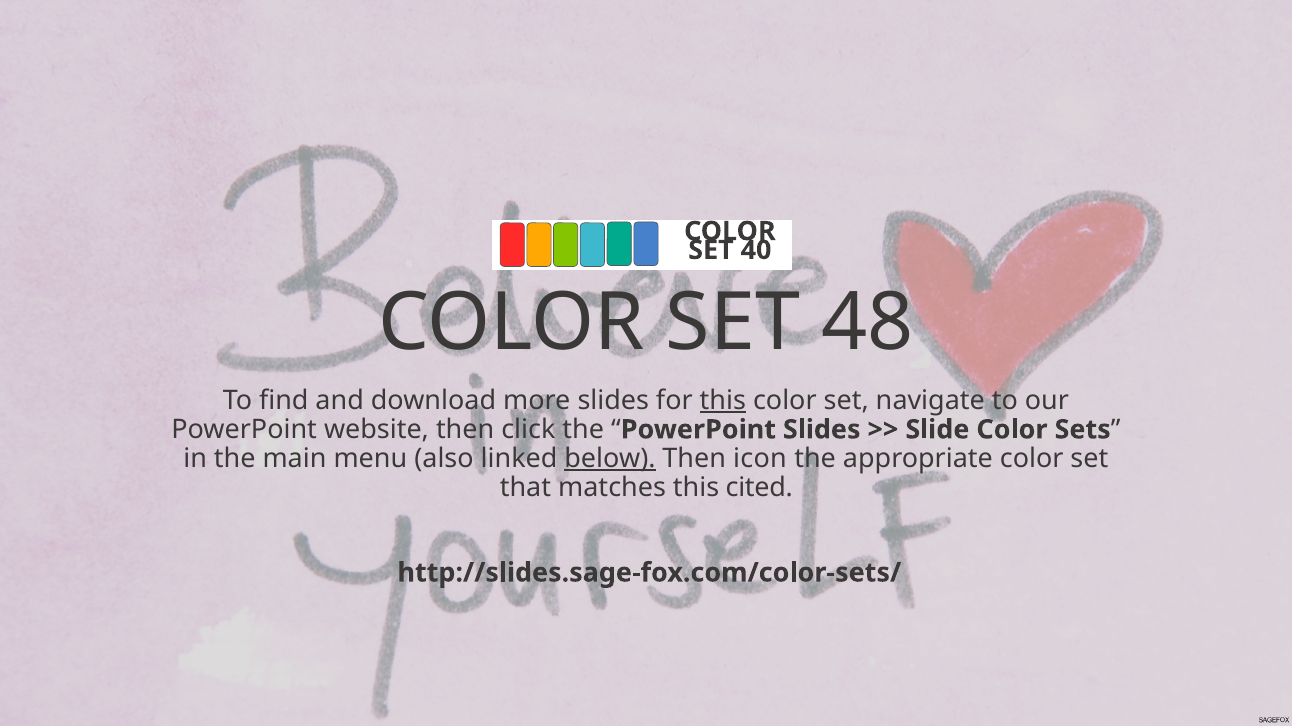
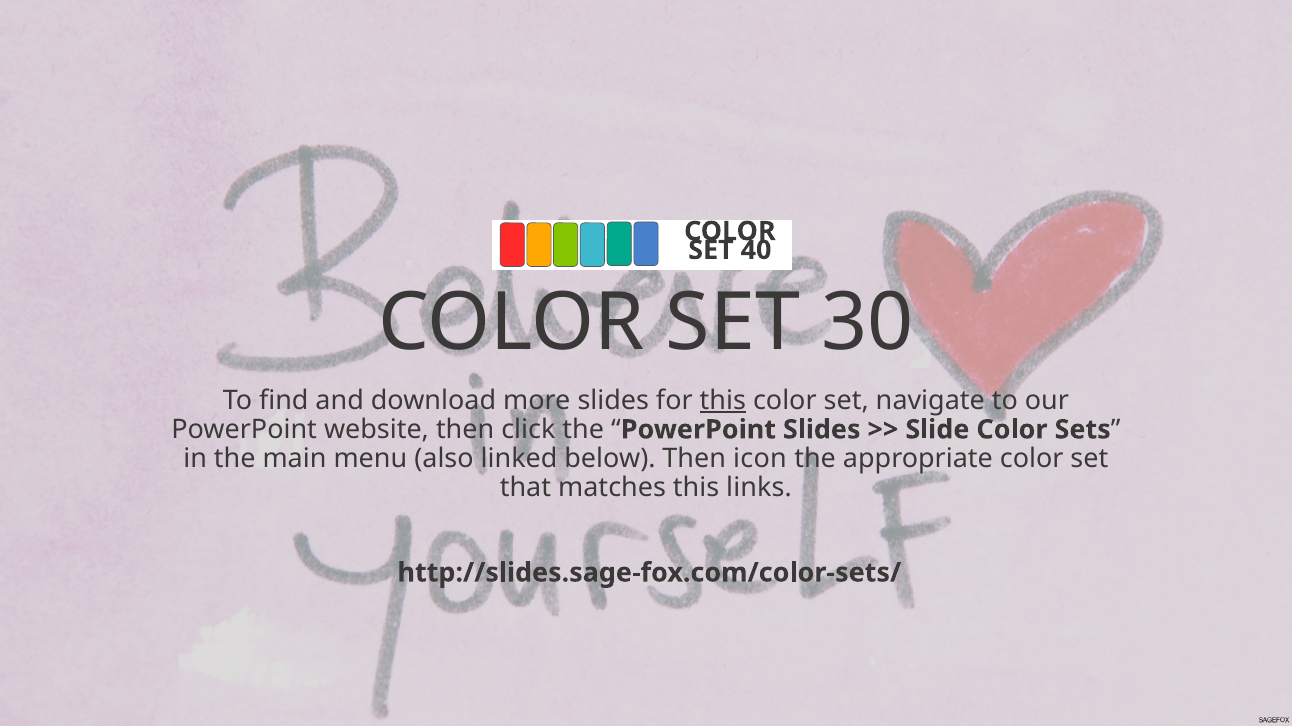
48: 48 -> 30 (867, 323)
below underline: present -> none (610, 459)
cited: cited -> links (759, 488)
